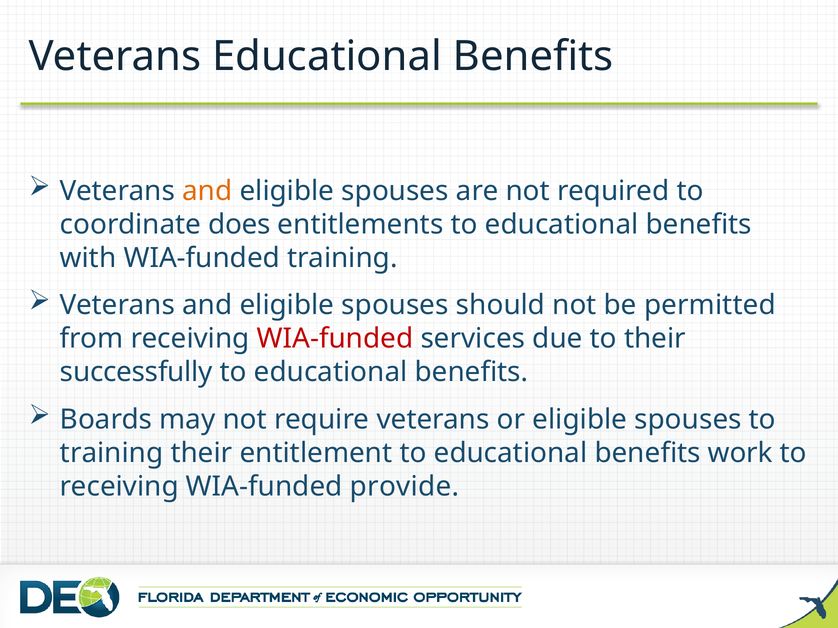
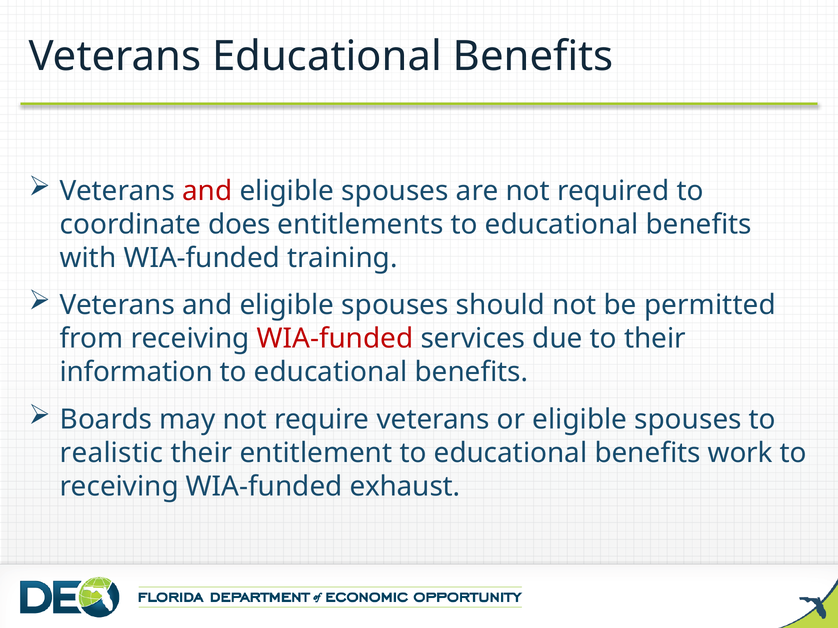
and colour: orange -> red (207, 191)
successfully: successfully -> information (136, 373)
training: training -> realistic (112, 454)
provide: provide -> exhaust (405, 487)
